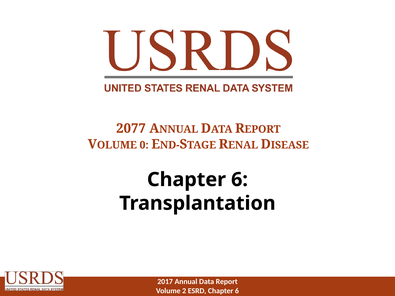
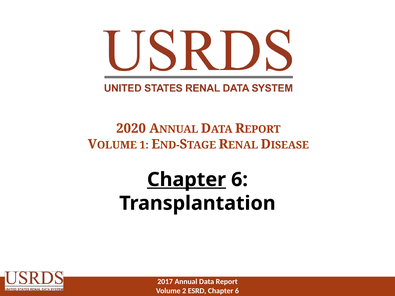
2077: 2077 -> 2020 (131, 128)
0: 0 -> 1 (144, 145)
Chapter underline: none -> present (186, 180)
